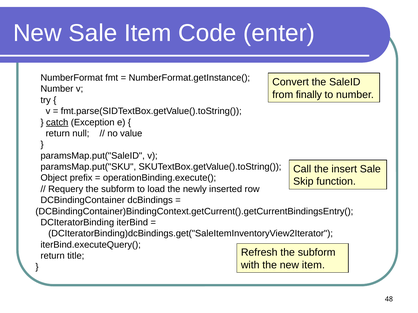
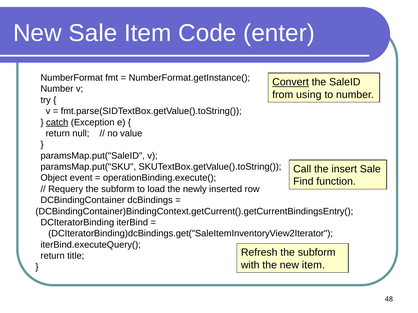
Convert underline: none -> present (291, 82)
finally: finally -> using (309, 95)
prefix: prefix -> event (81, 178)
Skip: Skip -> Find (303, 182)
